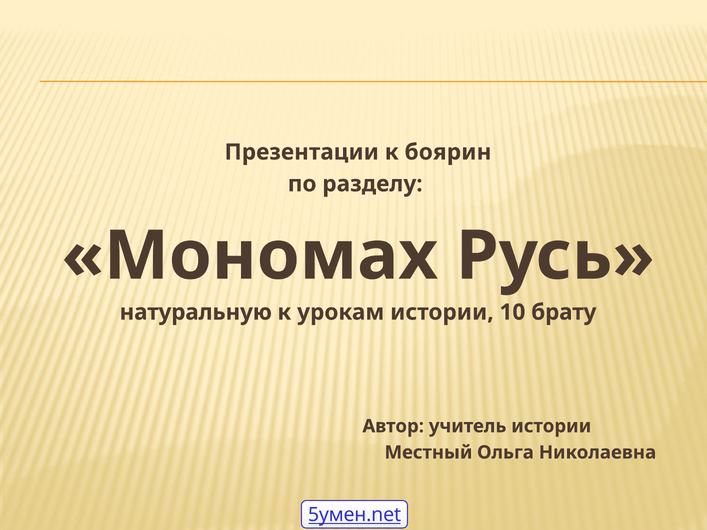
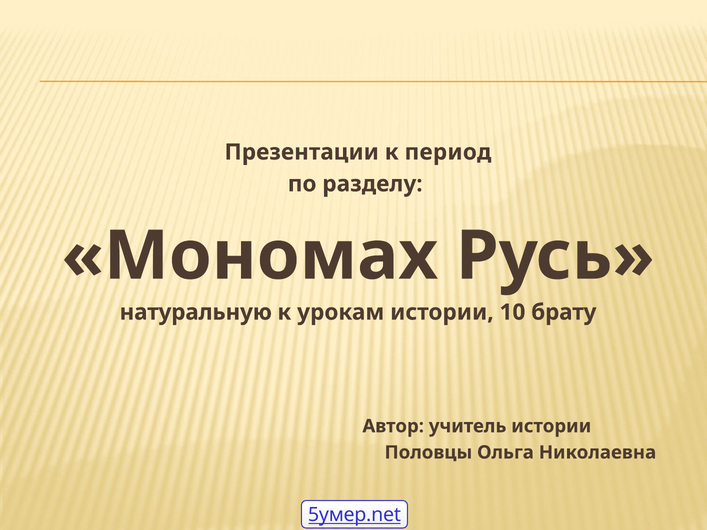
боярин: боярин -> период (448, 152)
Местный: Местный -> Половцы (428, 453)
5умен.net: 5умен.net -> 5умер.net (355, 515)
